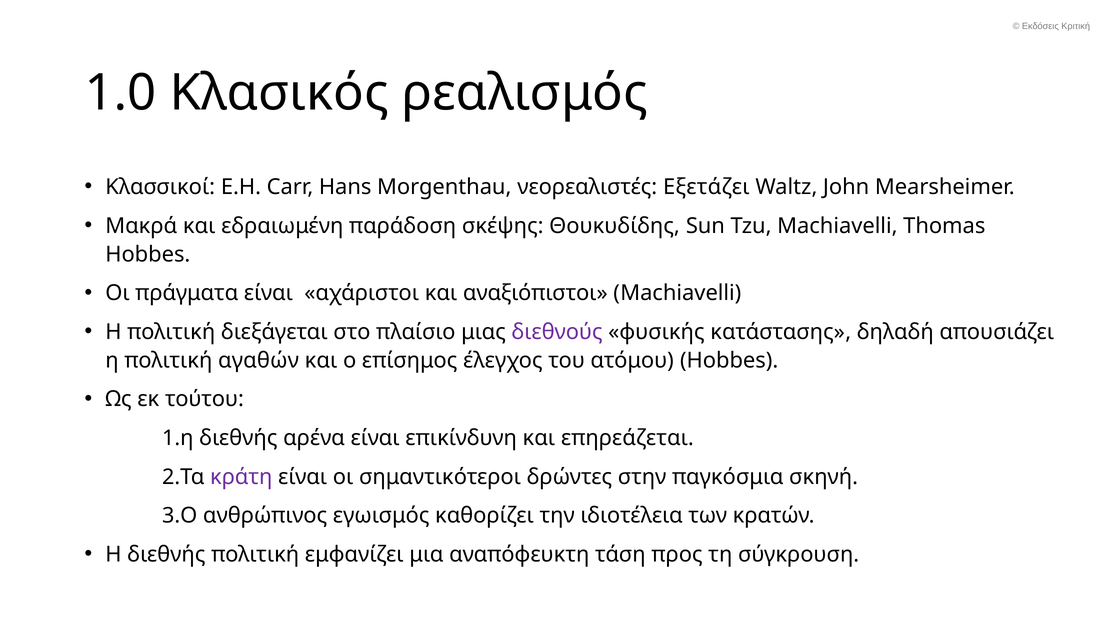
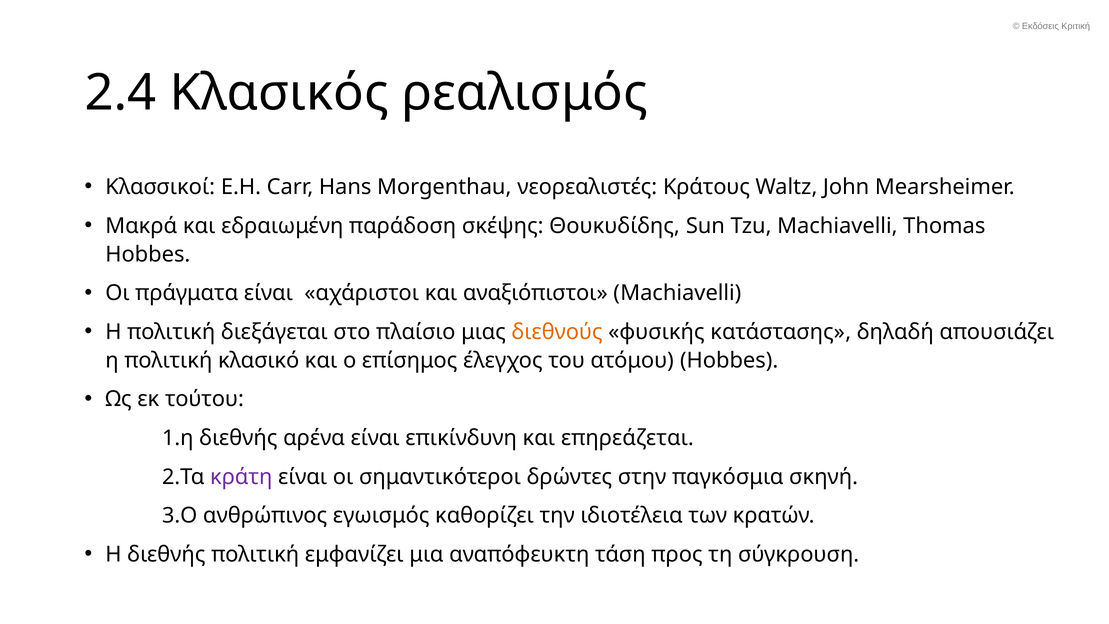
1.0: 1.0 -> 2.4 (120, 93)
Εξετάζει: Εξετάζει -> Κράτους (706, 187)
διεθνούς colour: purple -> orange (557, 332)
αγαθών: αγαθών -> κλασικό (259, 360)
